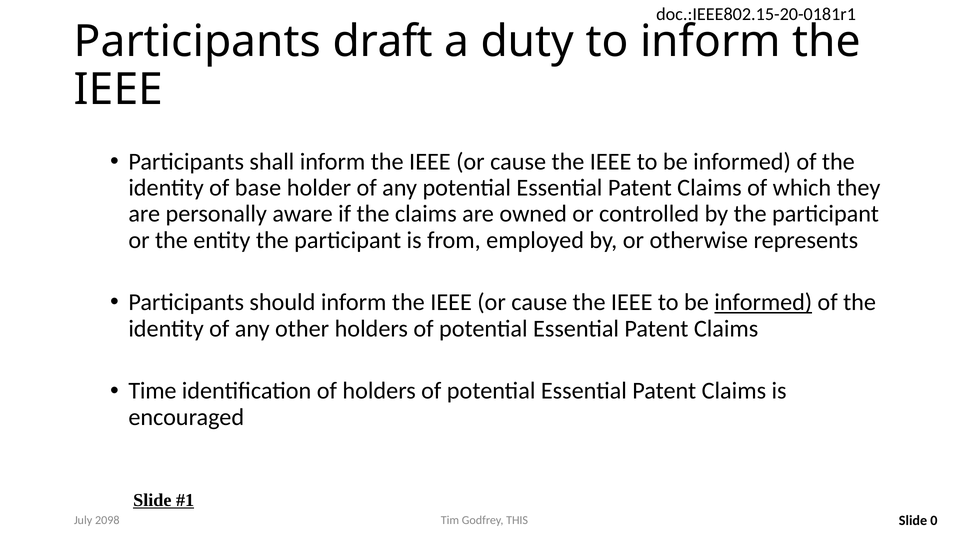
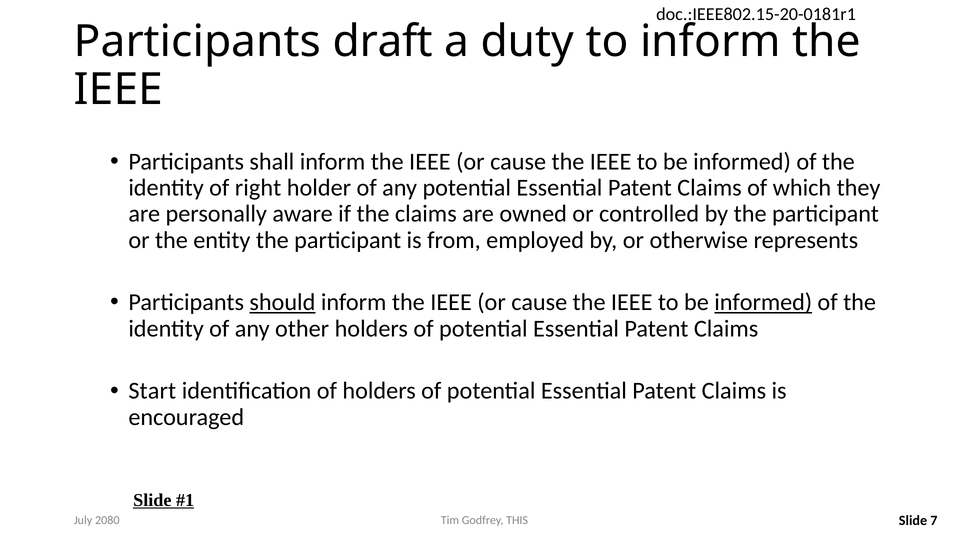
base: base -> right (258, 188)
should underline: none -> present (282, 302)
Time: Time -> Start (152, 391)
2098: 2098 -> 2080 (107, 521)
0: 0 -> 7 (934, 521)
